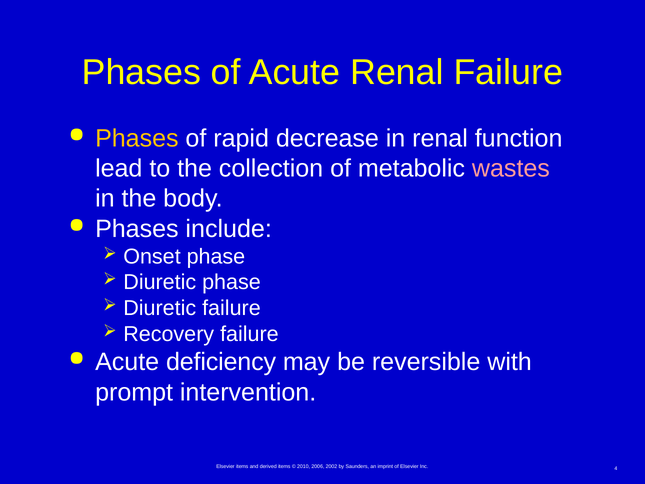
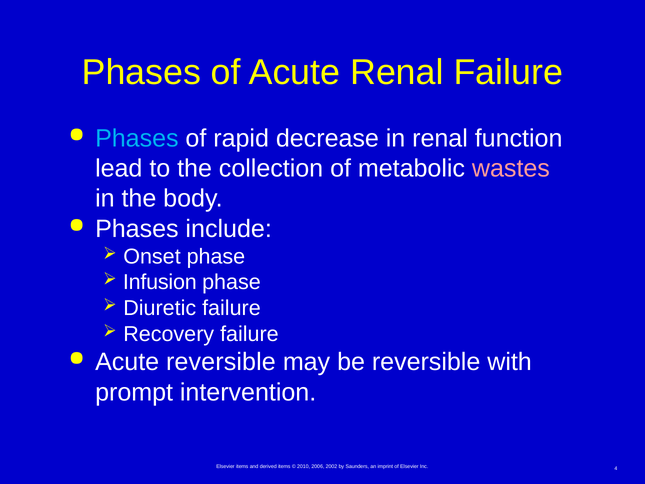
Phases colour: yellow -> light blue (137, 138)
Diuretic: Diuretic -> Infusion (160, 282)
Acute deficiency: deficiency -> reversible (221, 362)
